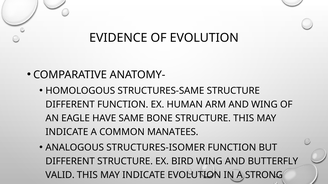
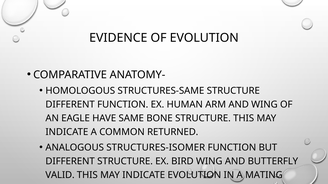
MANATEES: MANATEES -> RETURNED (173, 132)
STRONG: STRONG -> MATING (264, 175)
